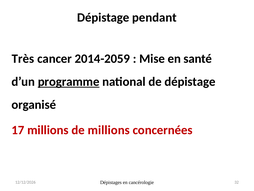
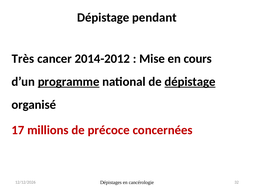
2014-2059: 2014-2059 -> 2014-2012 (102, 59)
santé: santé -> cours (198, 59)
dépistage underline: none -> present (190, 81)
de millions: millions -> précoce (109, 130)
